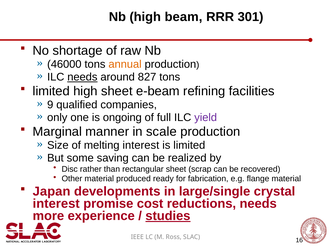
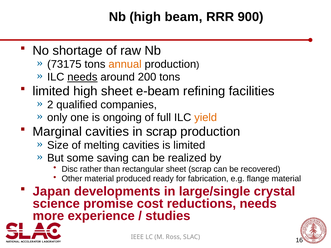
301: 301 -> 900 (251, 17)
46000: 46000 -> 73175 (64, 64)
827: 827 -> 200 (147, 77)
9: 9 -> 2 (50, 105)
yield colour: purple -> orange (206, 118)
Marginal manner: manner -> cavities (107, 132)
in scale: scale -> scrap (162, 132)
melting interest: interest -> cavities (141, 145)
interest: interest -> science (56, 204)
studies underline: present -> none (168, 216)
